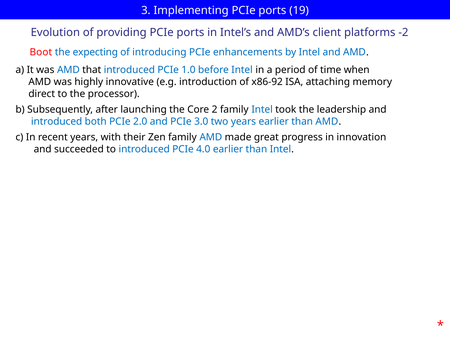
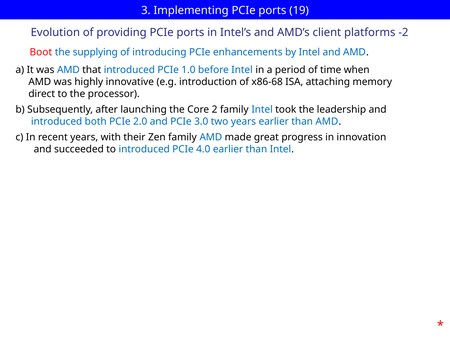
expecting: expecting -> supplying (95, 52)
x86-92: x86-92 -> x86-68 (267, 82)
